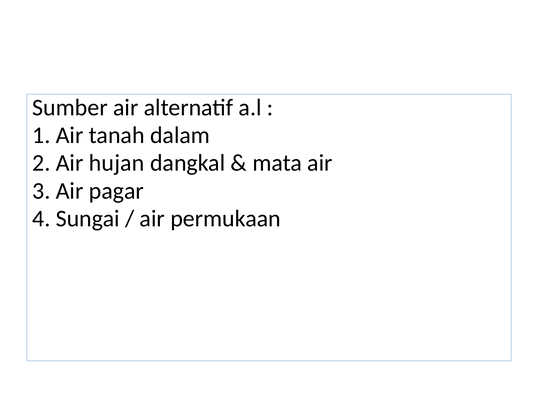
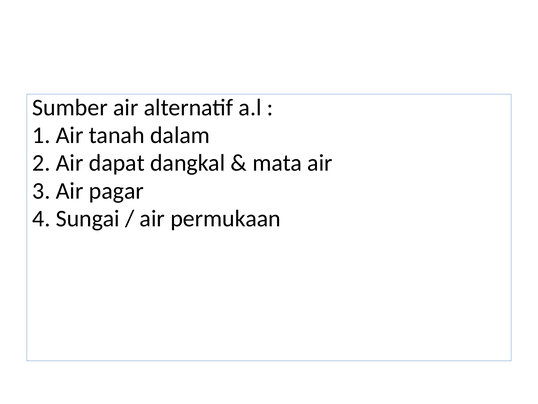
hujan: hujan -> dapat (117, 163)
